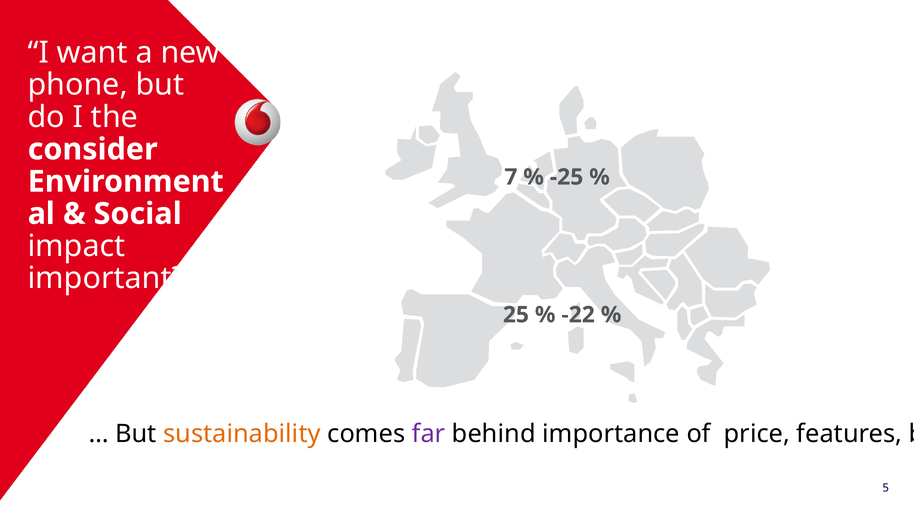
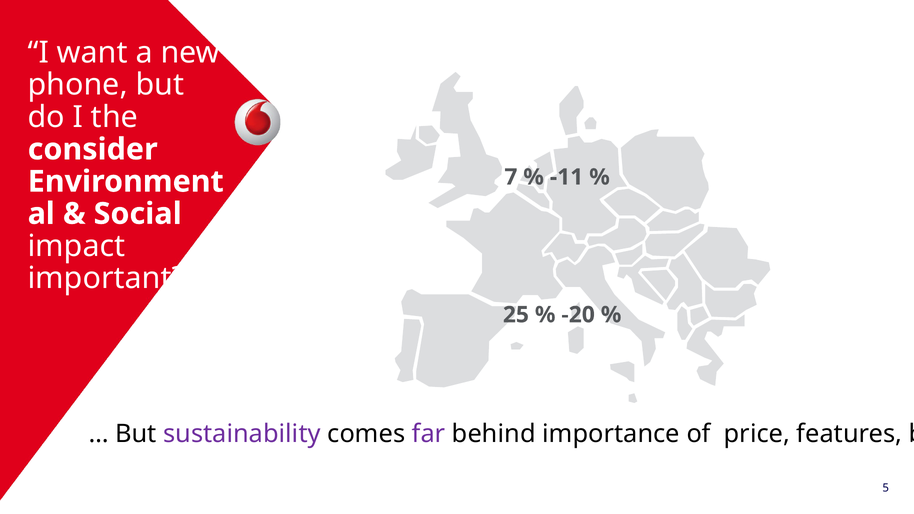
-25: -25 -> -11 (567, 177)
-22: -22 -> -20 (578, 315)
sustainability colour: orange -> purple (242, 434)
